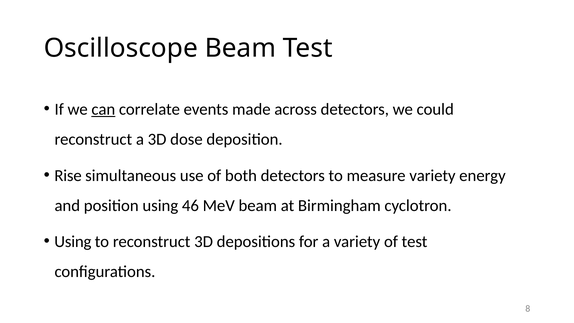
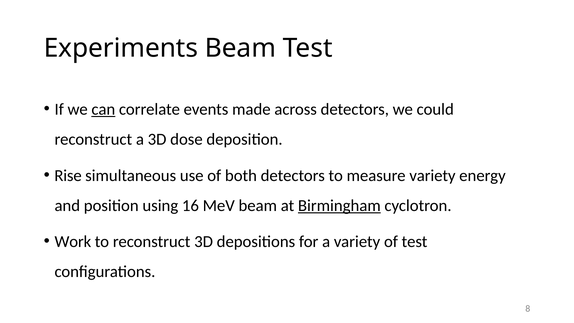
Oscilloscope: Oscilloscope -> Experiments (121, 48)
46: 46 -> 16 (190, 205)
Birmingham underline: none -> present (339, 205)
Using: Using -> Work (73, 242)
